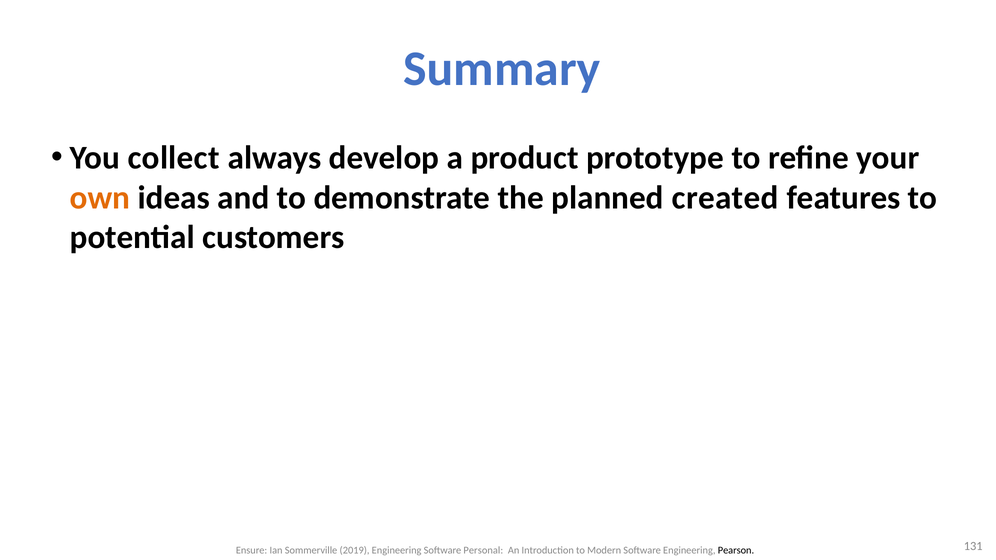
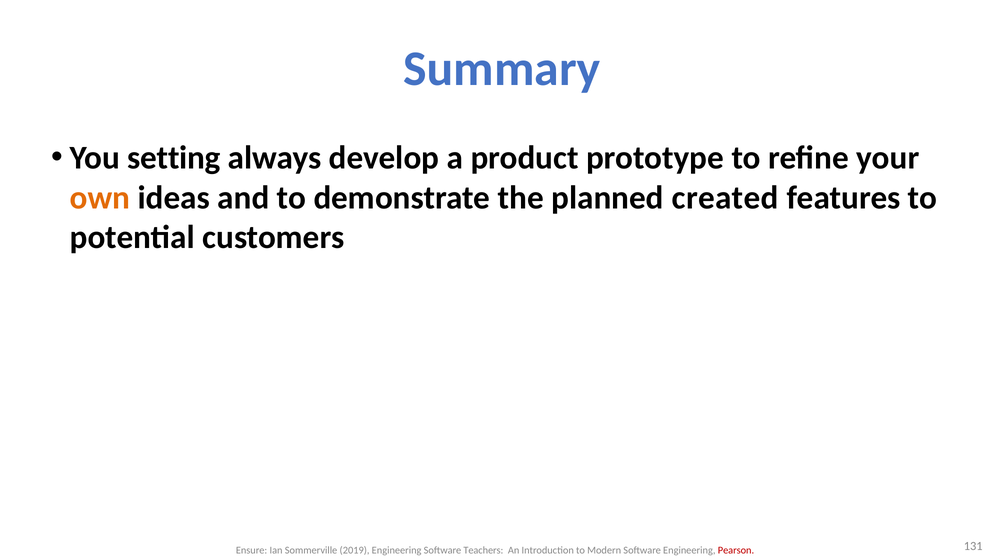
collect: collect -> setting (174, 158)
Personal: Personal -> Teachers (483, 550)
Pearson colour: black -> red (736, 550)
